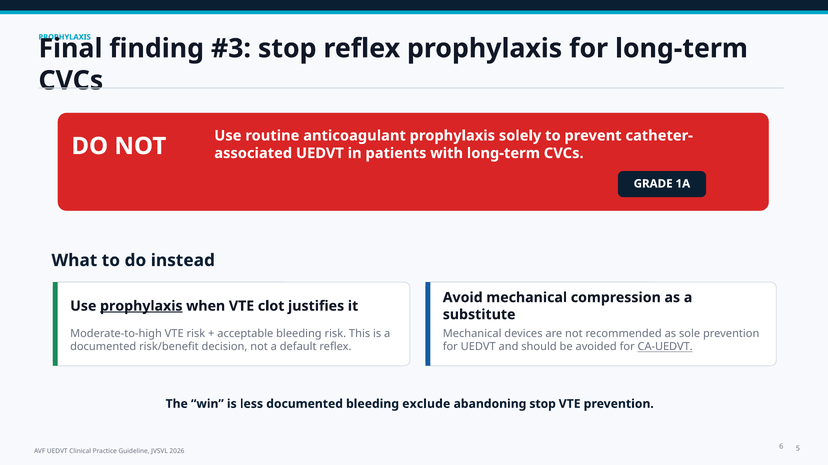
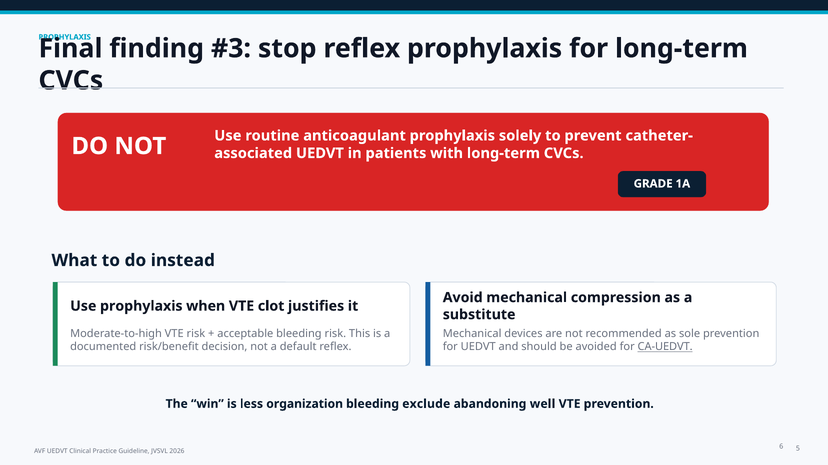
prophylaxis underline: present -> none (141, 307)
less documented: documented -> organization (305, 404)
abandoning stop: stop -> well (542, 404)
